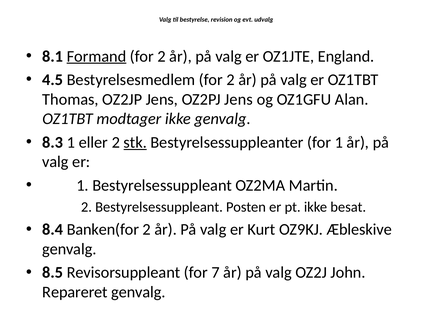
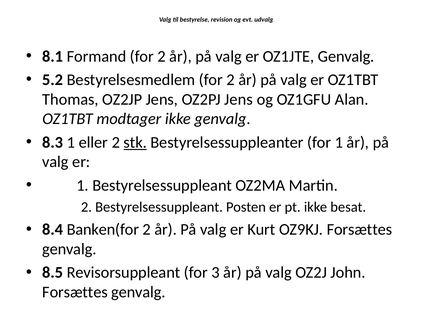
Formand underline: present -> none (96, 56)
OZ1JTE England: England -> Genvalg (346, 56)
4.5: 4.5 -> 5.2 (53, 80)
OZ9KJ Æbleskive: Æbleskive -> Forsættes (359, 229)
7: 7 -> 3 (216, 272)
Repareret: Repareret -> Forsættes (75, 292)
